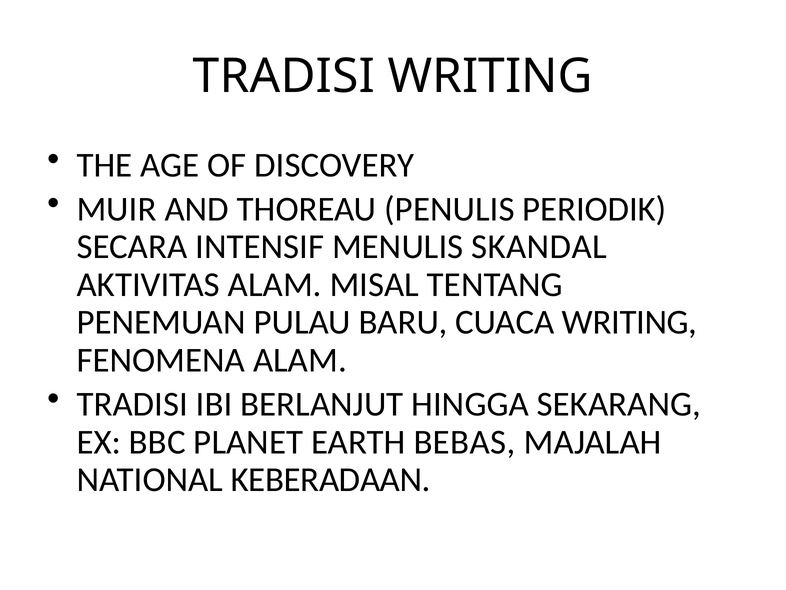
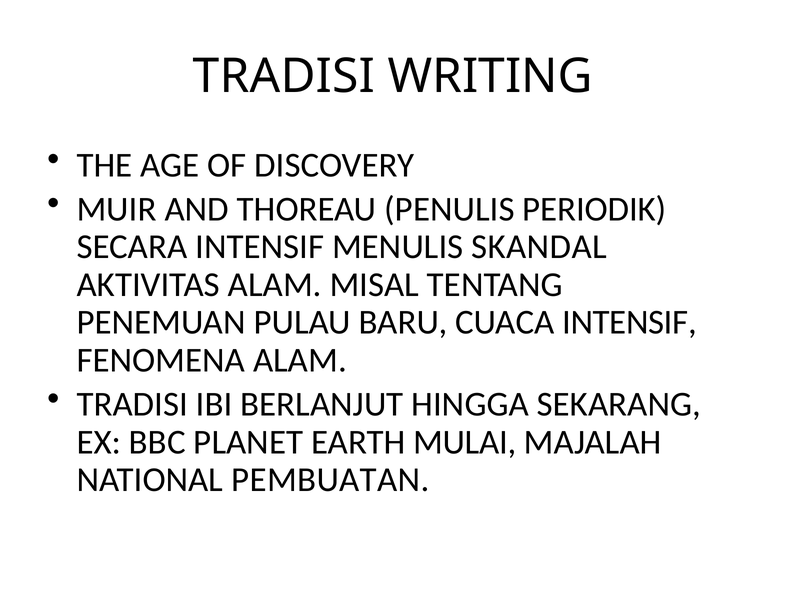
CUACA WRITING: WRITING -> INTENSIF (629, 322)
BEBAS: BEBAS -> MULAI (465, 442)
KEBERADAAN: KEBERADAAN -> PEMBUATAN (330, 479)
